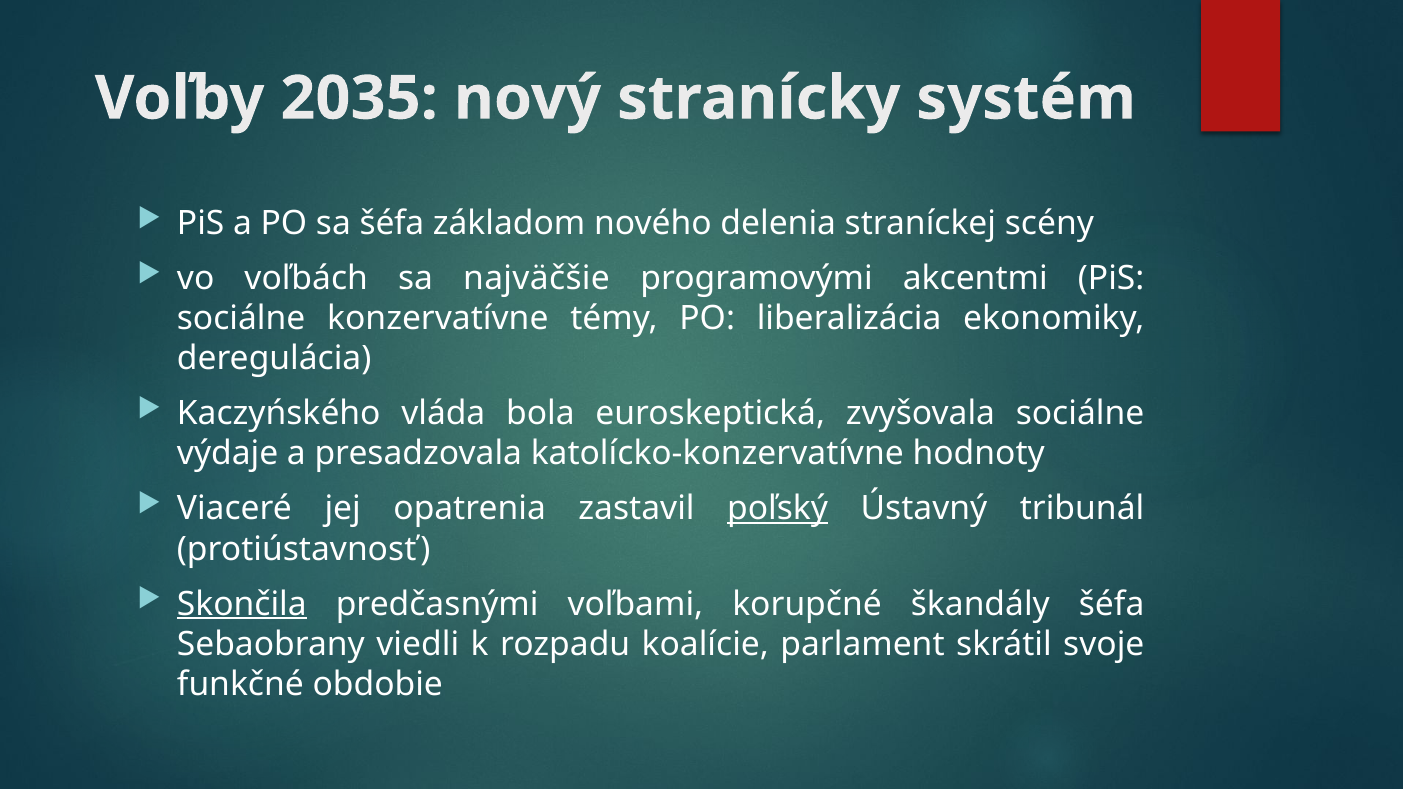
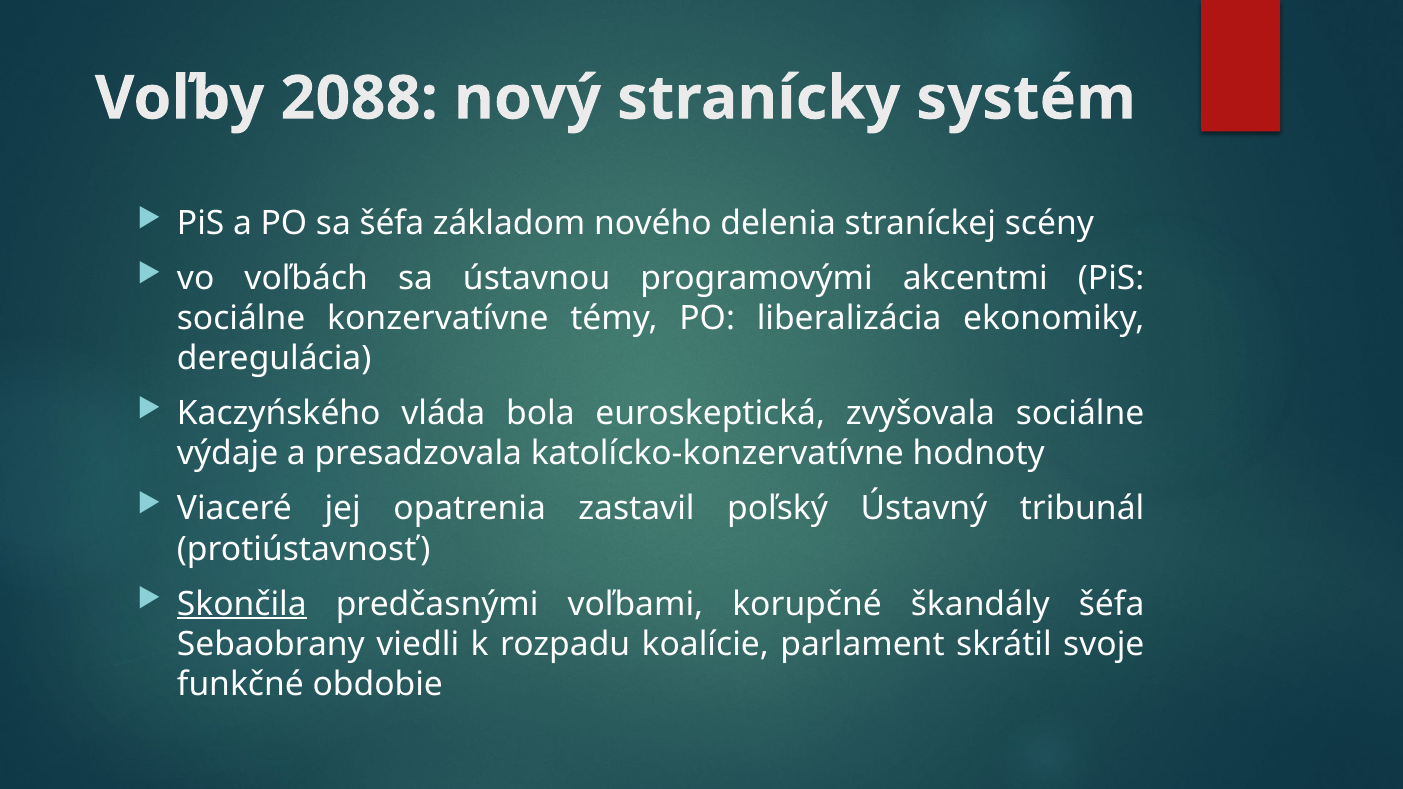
2035: 2035 -> 2088 (359, 99)
najväčšie: najväčšie -> ústavnou (537, 278)
poľský underline: present -> none (778, 509)
